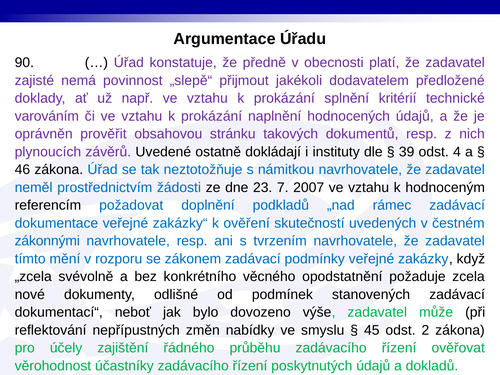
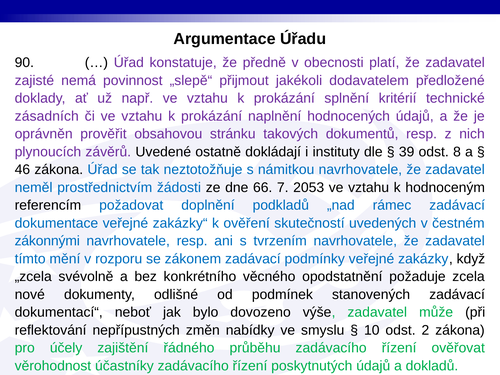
varováním: varováním -> zásadních (47, 116)
4: 4 -> 8 (457, 152)
23: 23 -> 66 (263, 187)
2007: 2007 -> 2053 (309, 187)
45: 45 -> 10 (372, 330)
